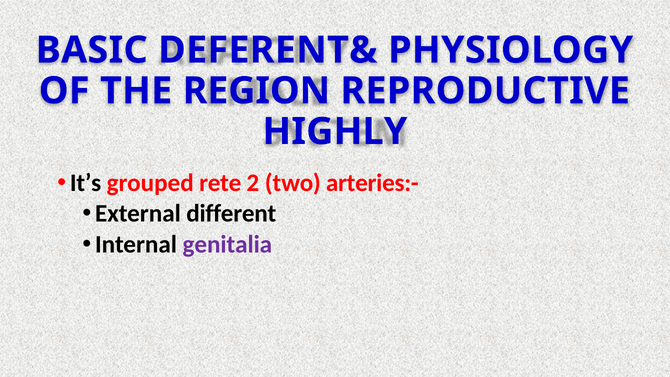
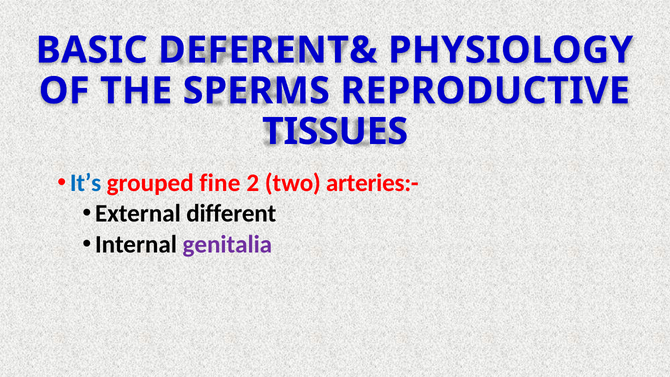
REGION: REGION -> SPERMS (256, 91)
HIGHLY: HIGHLY -> TISSUES (335, 132)
It’s colour: black -> blue (86, 183)
rete: rete -> fine (220, 183)
